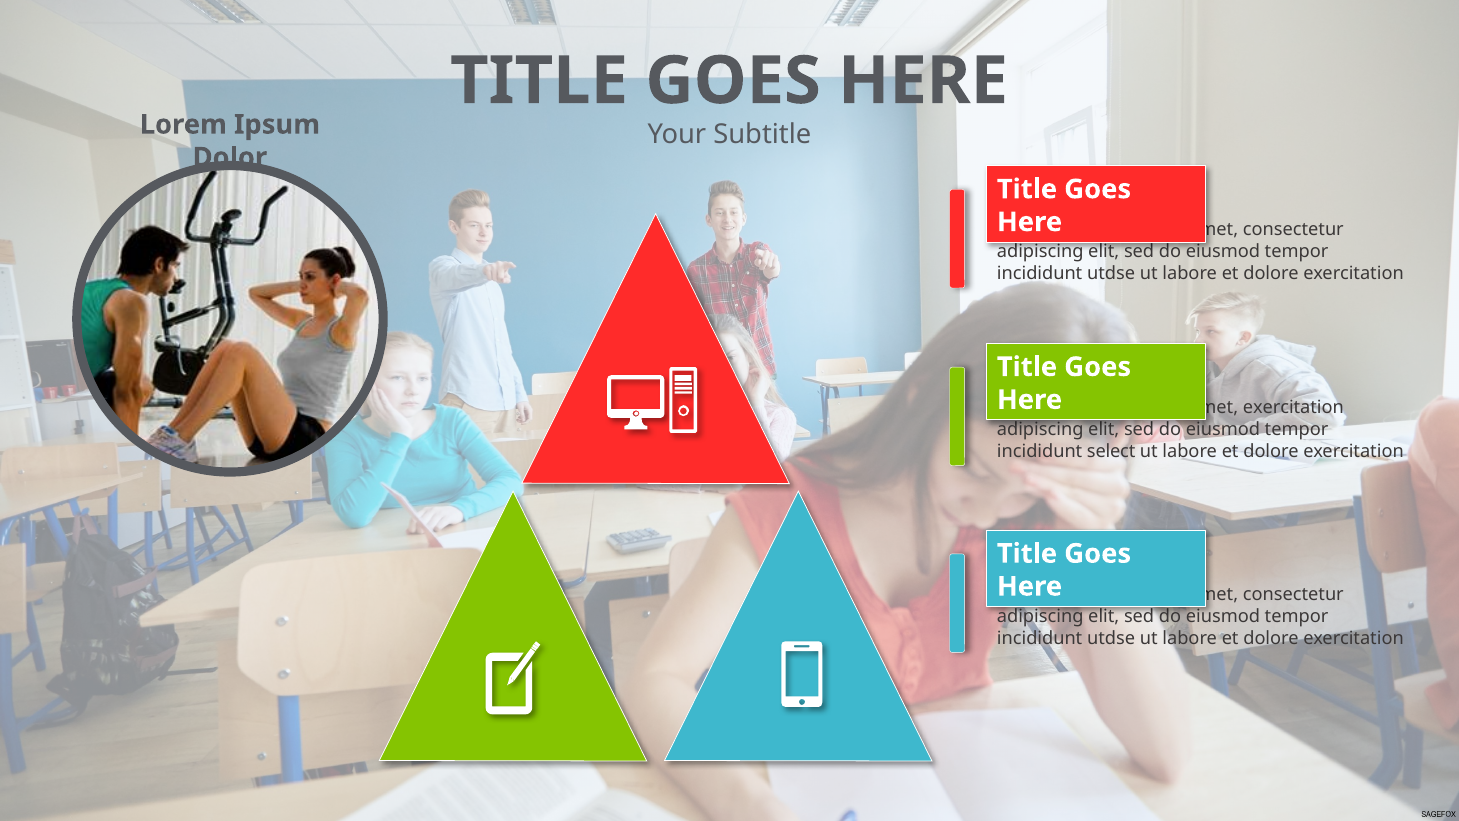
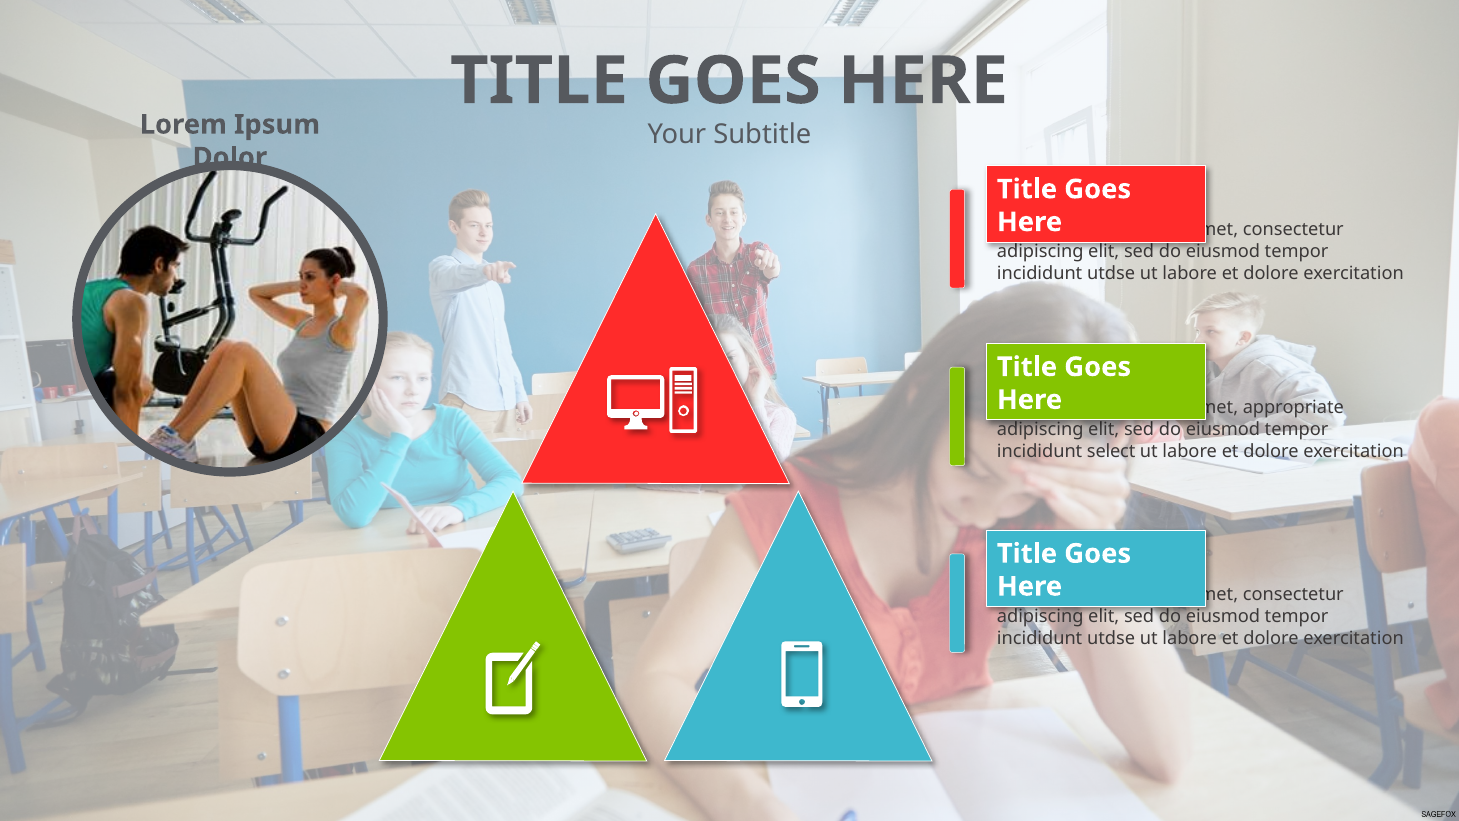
exercitation: exercitation -> appropriate (1293, 408)
